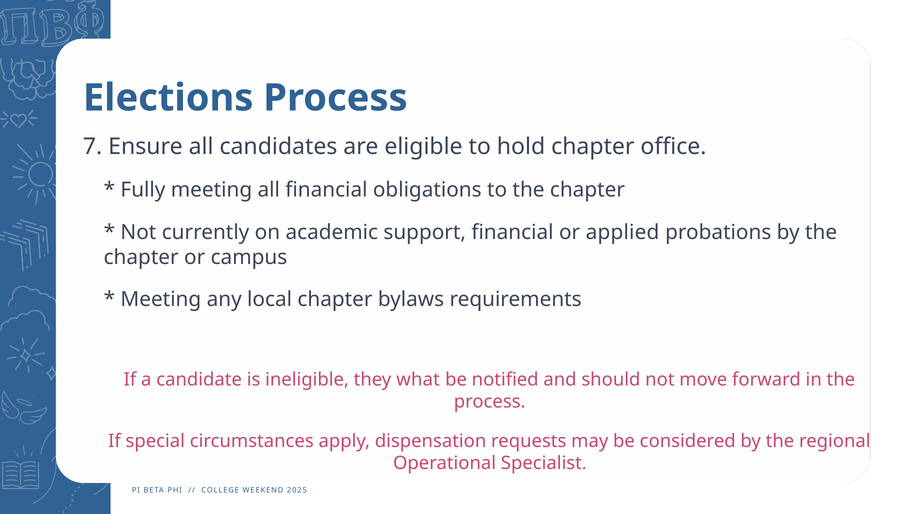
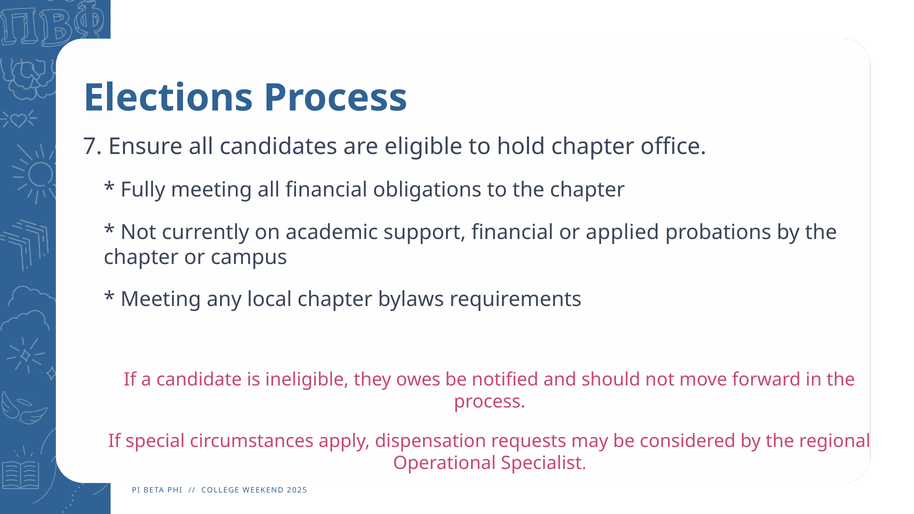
what: what -> owes (418, 380)
